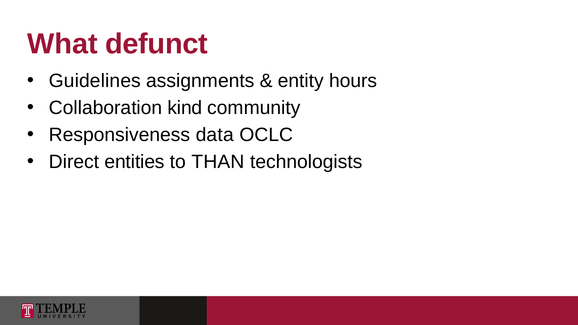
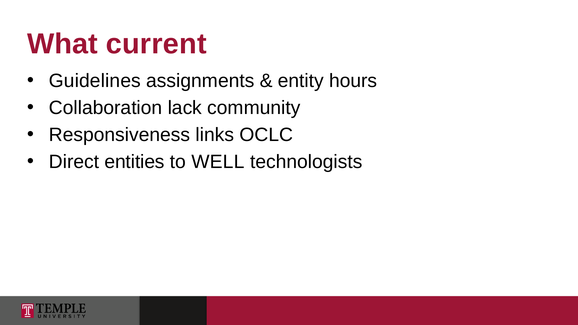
defunct: defunct -> current (156, 44)
kind: kind -> lack (185, 108)
data: data -> links (215, 135)
THAN: THAN -> WELL (218, 162)
